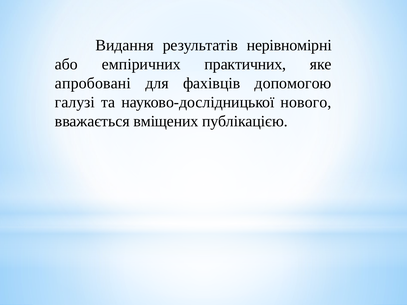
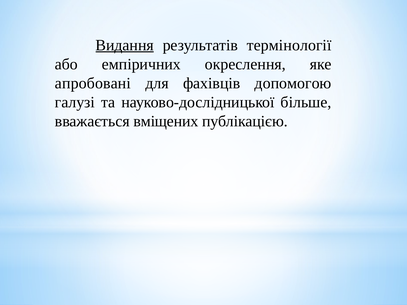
Видання underline: none -> present (125, 45)
нерівномірні: нерівномірні -> термінології (289, 45)
практичних: практичних -> окреслення (245, 64)
нового: нового -> більше (306, 102)
